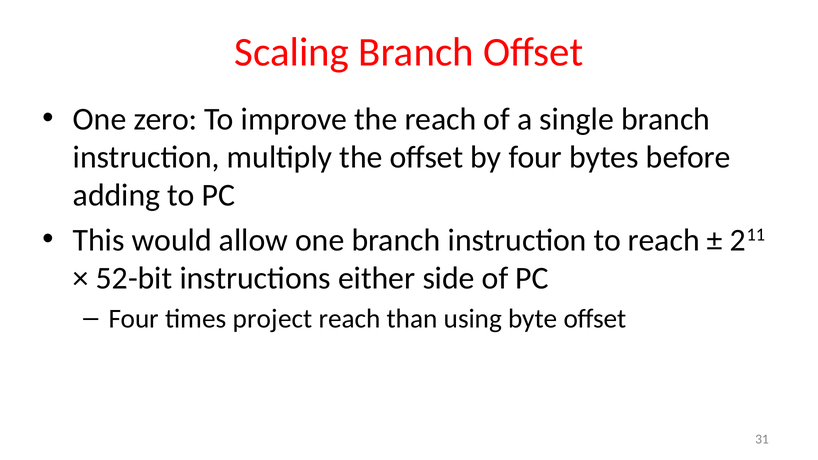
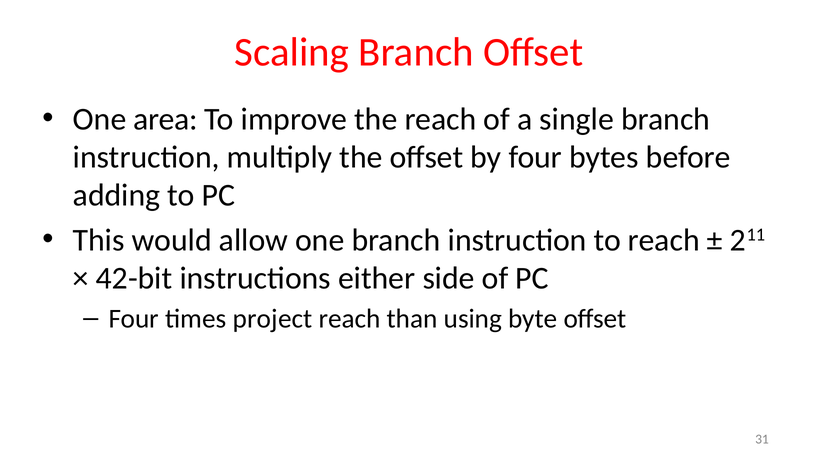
zero: zero -> area (165, 119)
52-bit: 52-bit -> 42-bit (134, 278)
